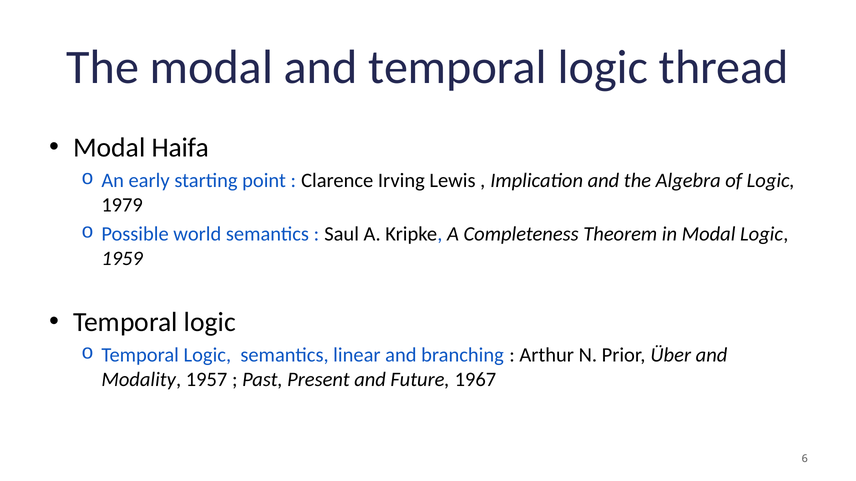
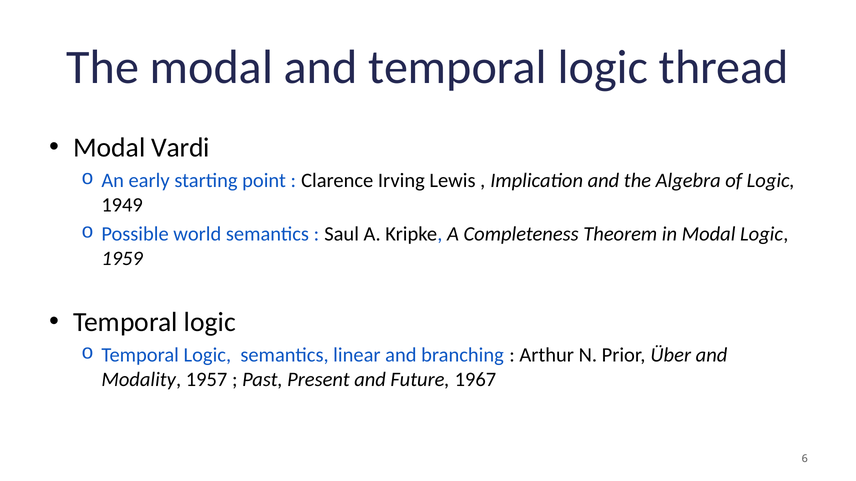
Haifa: Haifa -> Vardi (180, 148)
1979: 1979 -> 1949 (122, 205)
